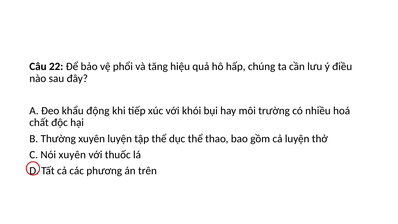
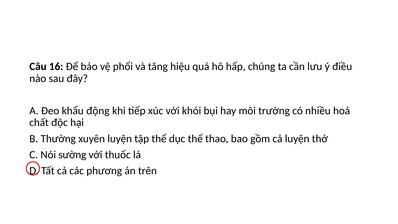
22: 22 -> 16 (56, 66)
Nói xuyên: xuyên -> sường (72, 155)
